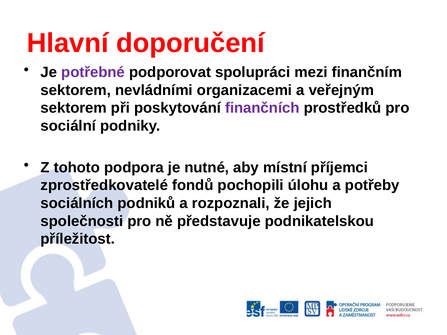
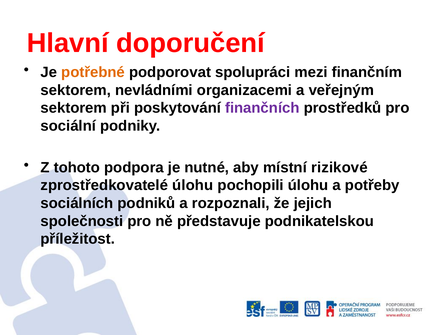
potřebné colour: purple -> orange (93, 72)
příjemci: příjemci -> rizikové (339, 168)
zprostředkovatelé fondů: fondů -> úlohu (193, 186)
